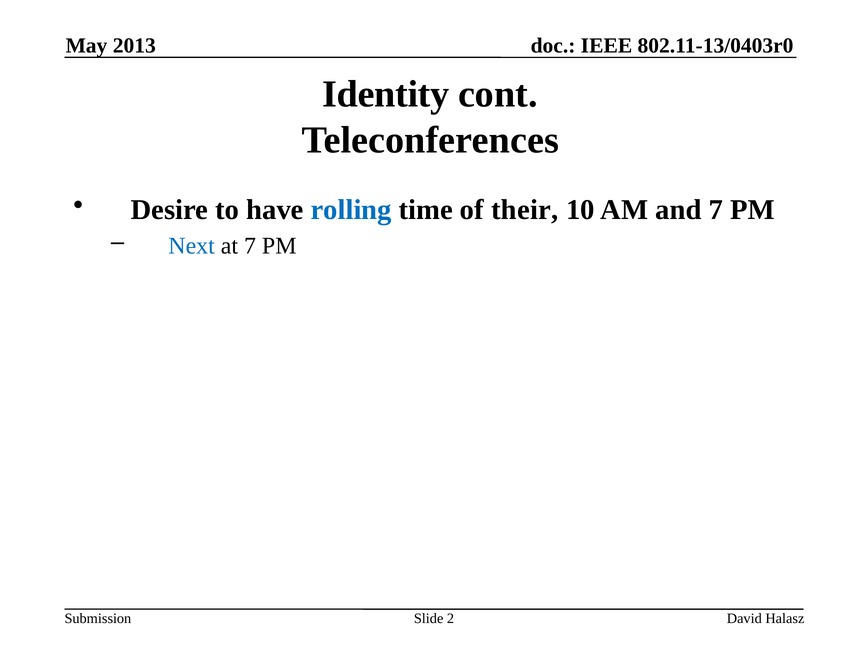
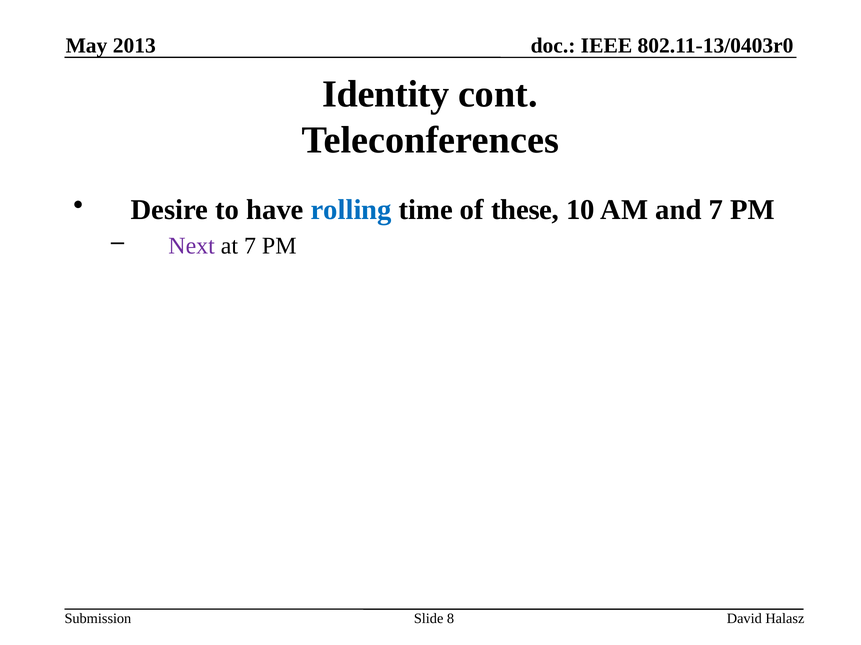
their: their -> these (525, 210)
Next colour: blue -> purple (192, 246)
2: 2 -> 8 (451, 619)
